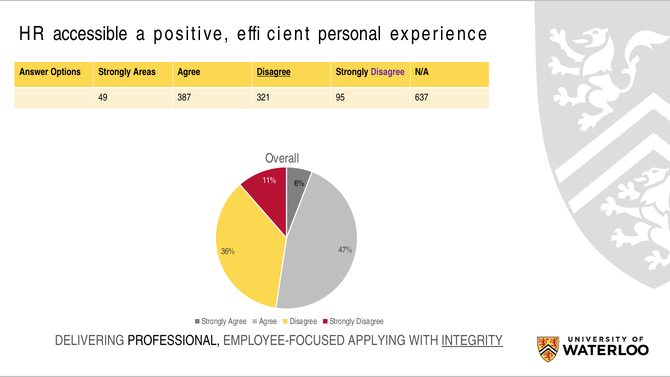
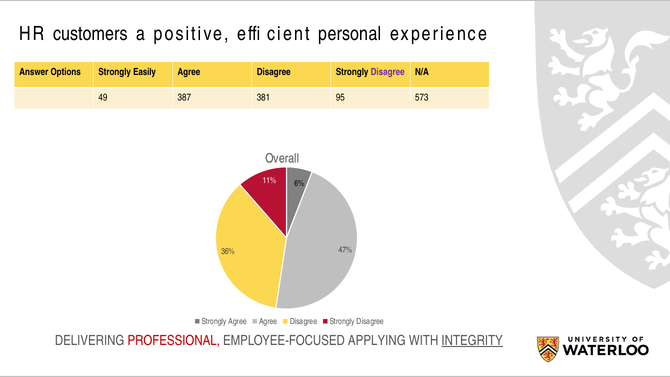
accessible: accessible -> customers (90, 34)
Areas: Areas -> Easily (145, 72)
Disagree underline: present -> none (274, 72)
321: 321 -> 381 (263, 98)
637: 637 -> 573 (422, 98)
PROFESSIONAL colour: black -> red (174, 340)
